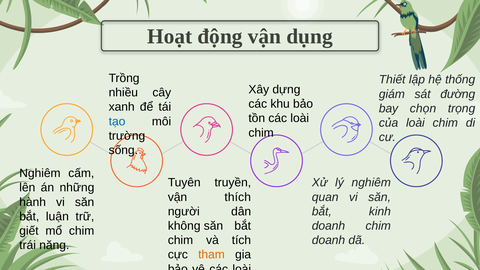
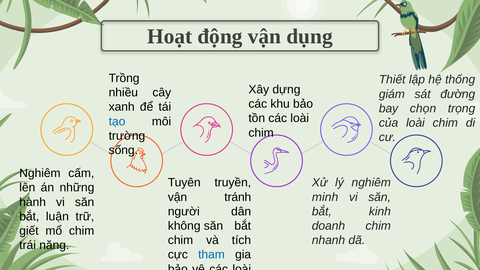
thích: thích -> tránh (238, 197)
quan: quan -> minh (325, 197)
doanh: doanh -> nhanh (329, 240)
tham colour: orange -> blue (211, 255)
